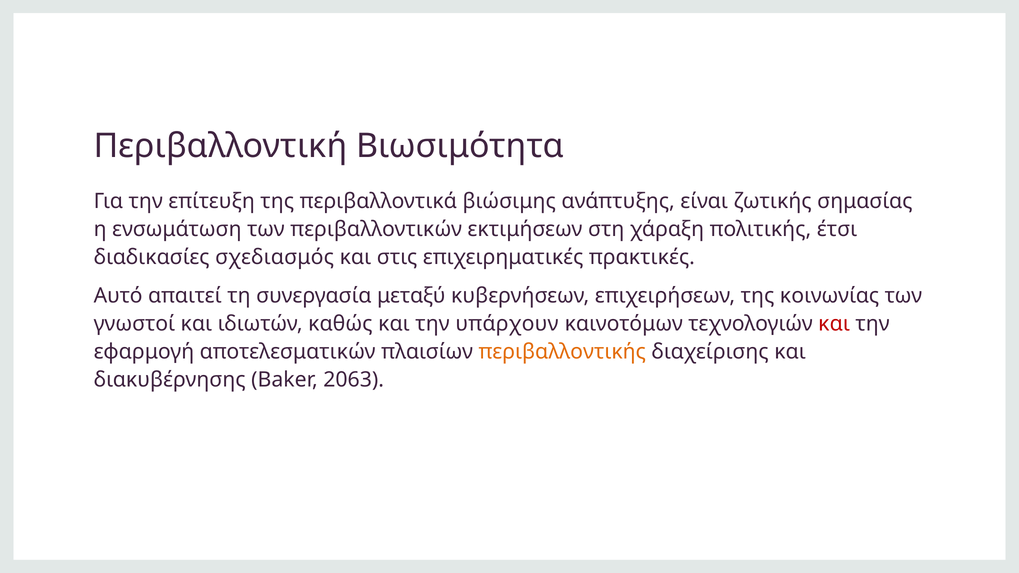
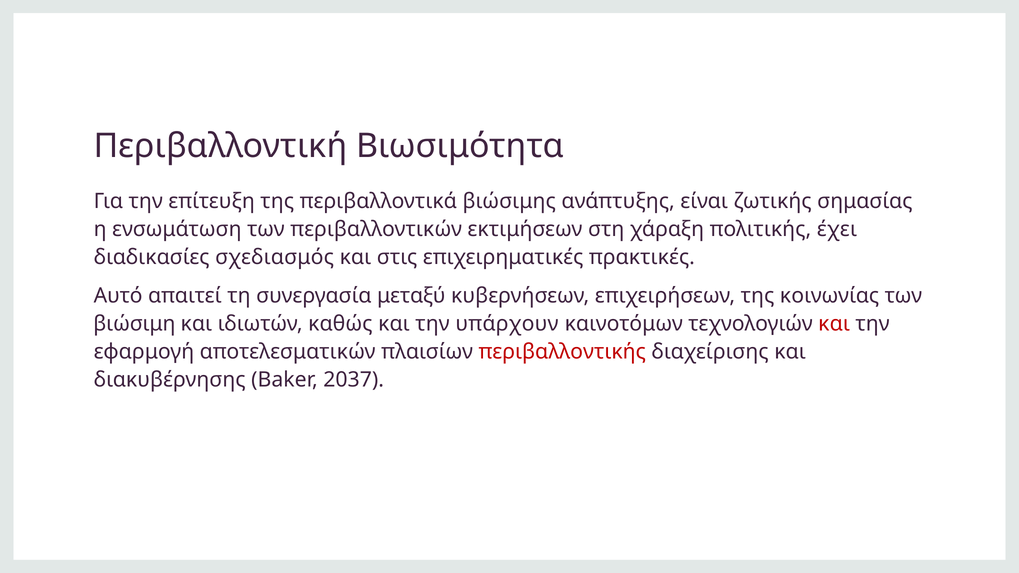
έτσι: έτσι -> έχει (837, 229)
γνωστοί: γνωστοί -> βιώσιμη (134, 324)
περιβαλλοντικής colour: orange -> red (562, 352)
2063: 2063 -> 2037 (354, 380)
